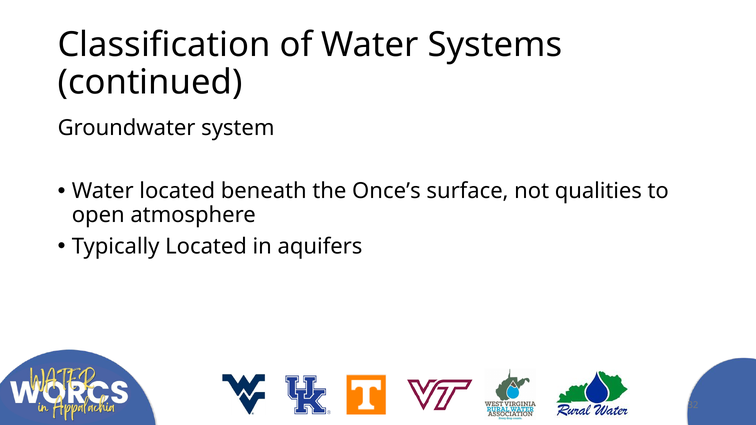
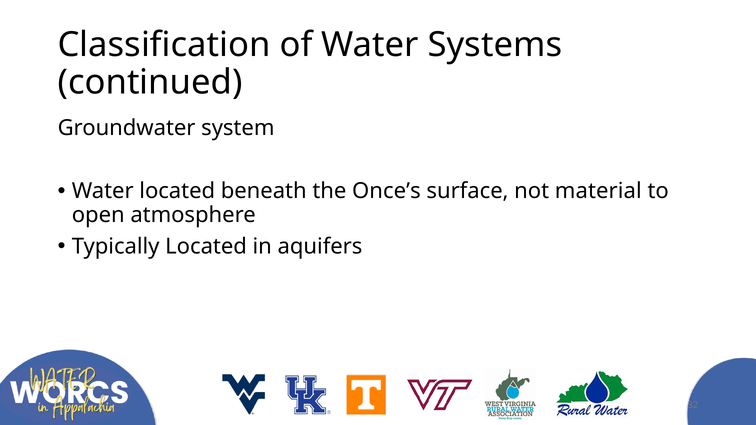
qualities: qualities -> material (598, 191)
